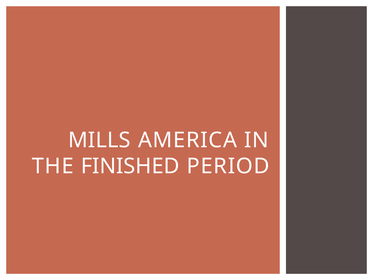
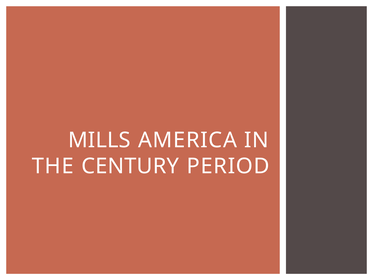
FINISHED: FINISHED -> CENTURY (130, 166)
